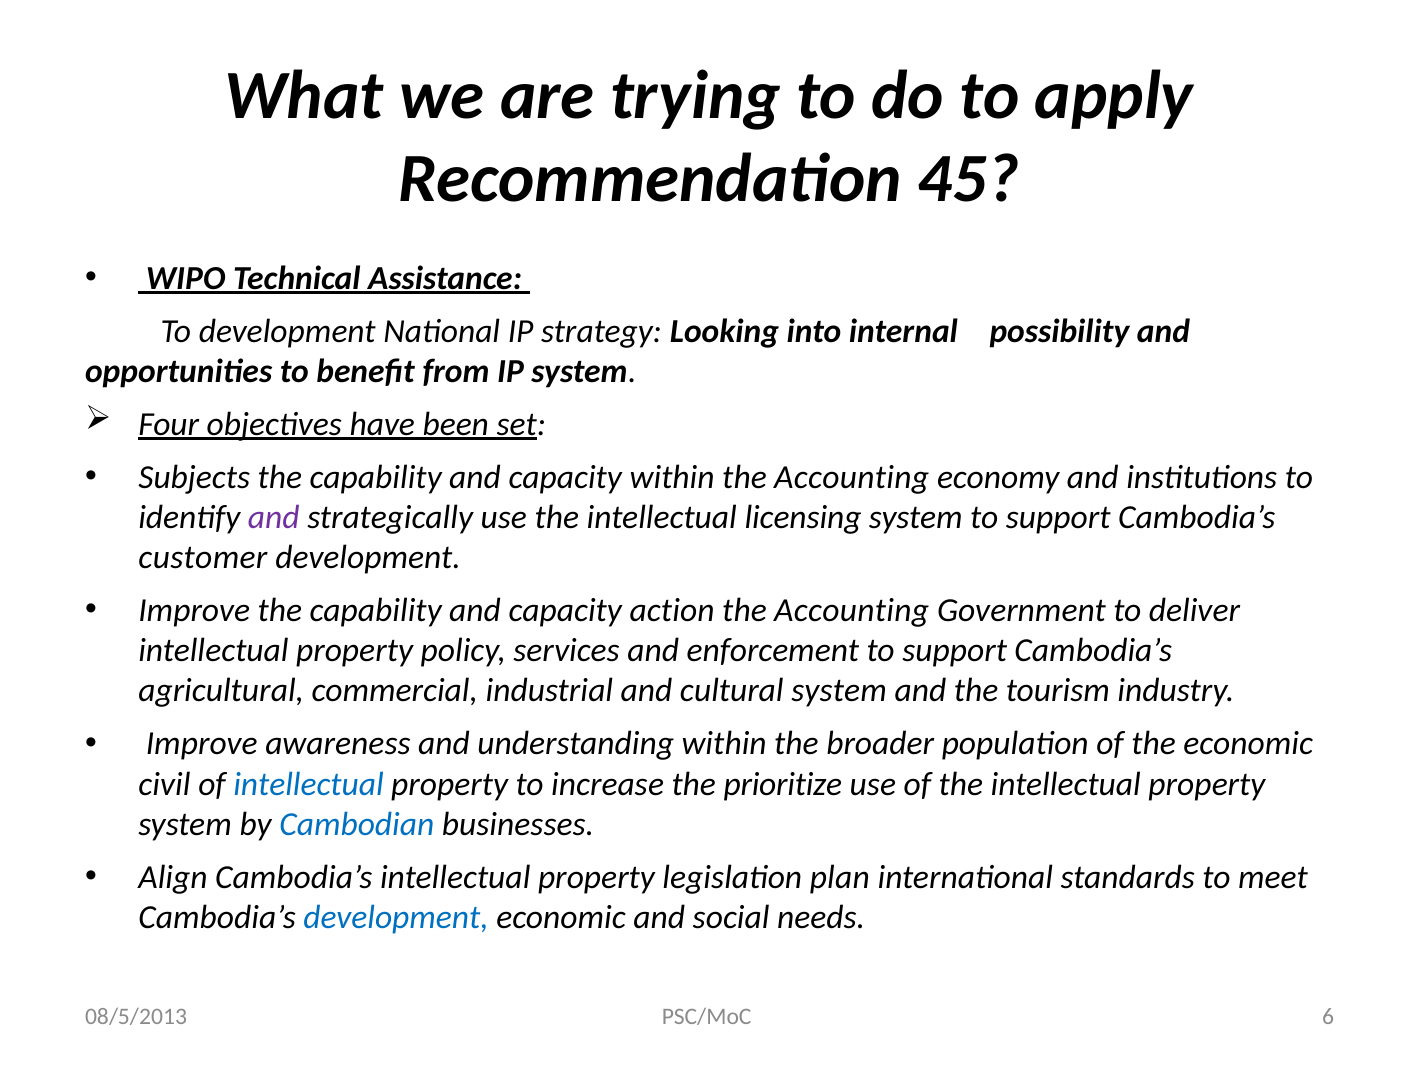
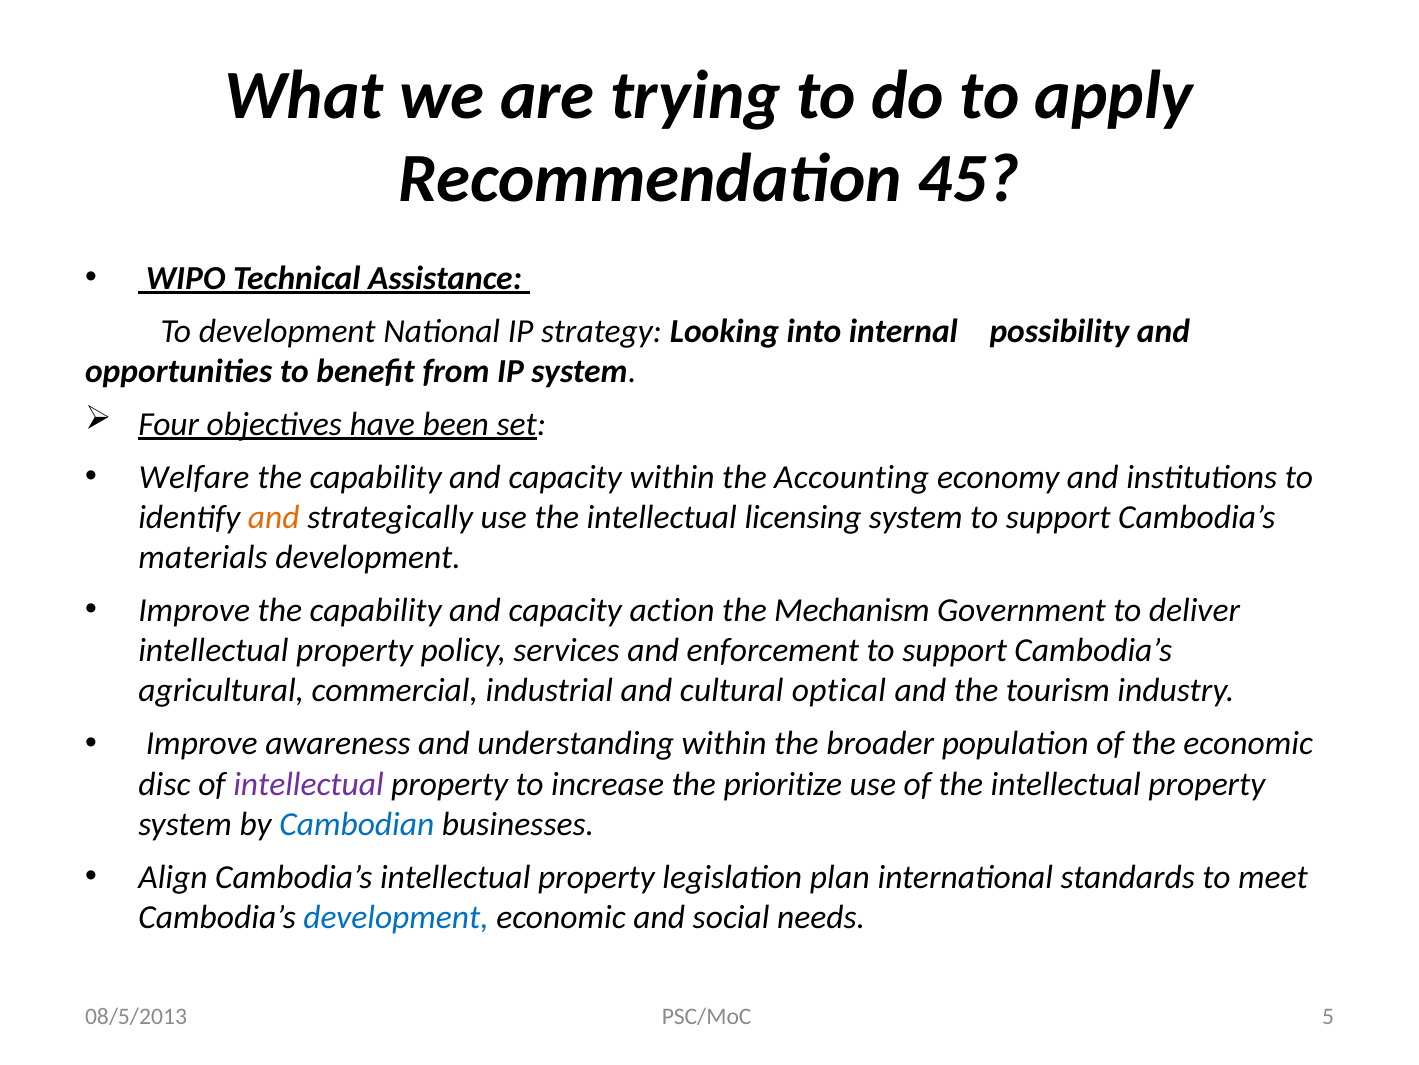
Subjects: Subjects -> Welfare (194, 477)
and colour: purple -> orange (274, 517)
customer: customer -> materials (203, 557)
Accounting: Accounting -> Mechanism (852, 610)
cultural system: system -> optical (839, 690)
civil: civil -> disc (164, 783)
intellectual colour: blue -> purple (309, 783)
6: 6 -> 5 (1328, 1016)
